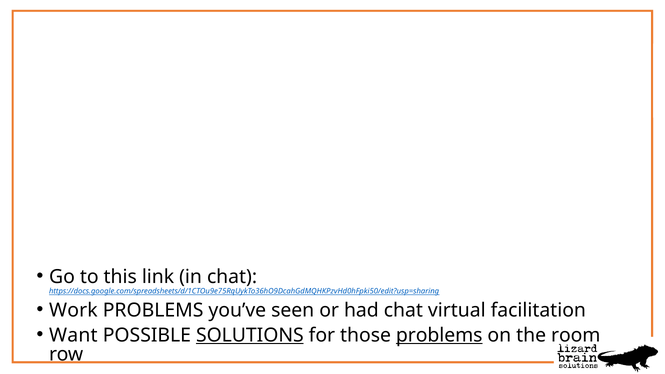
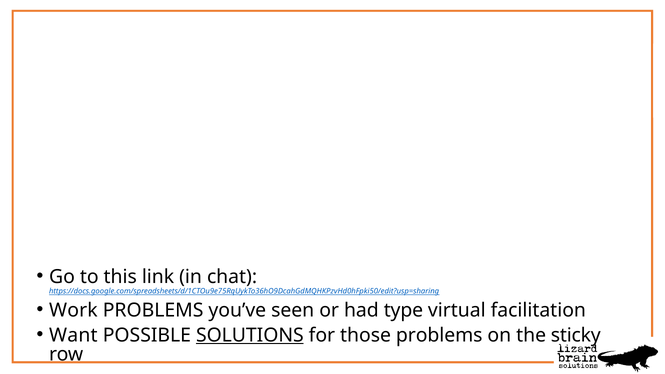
had chat: chat -> type (403, 310)
problems underline: present -> none (439, 335)
room: room -> sticky (576, 335)
